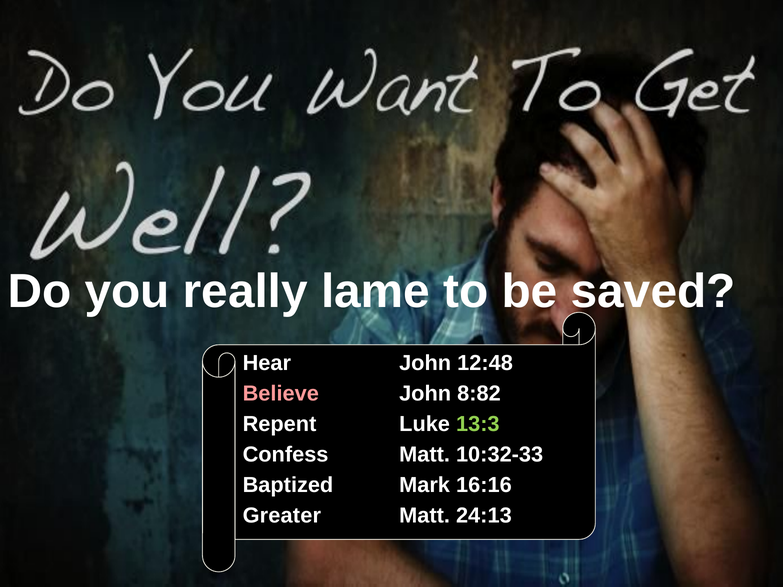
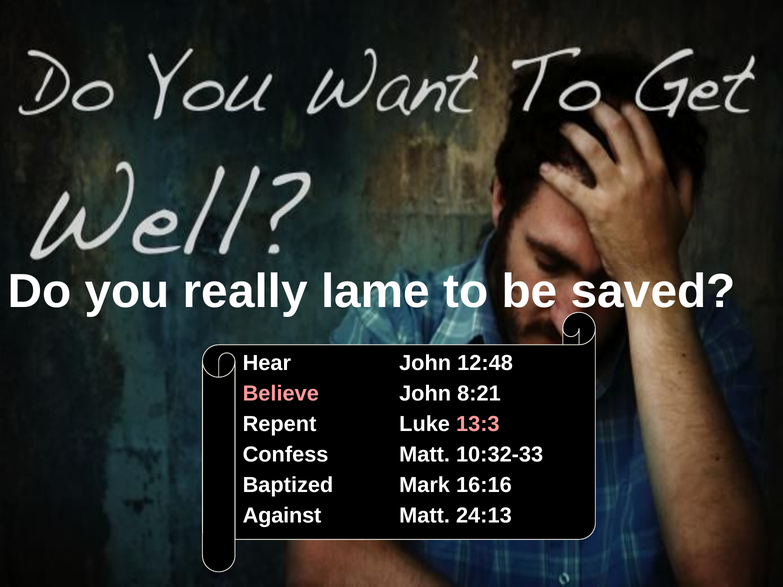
8:82: 8:82 -> 8:21 (479, 394)
13:3 colour: light green -> pink (478, 424)
Greater: Greater -> Against (282, 516)
